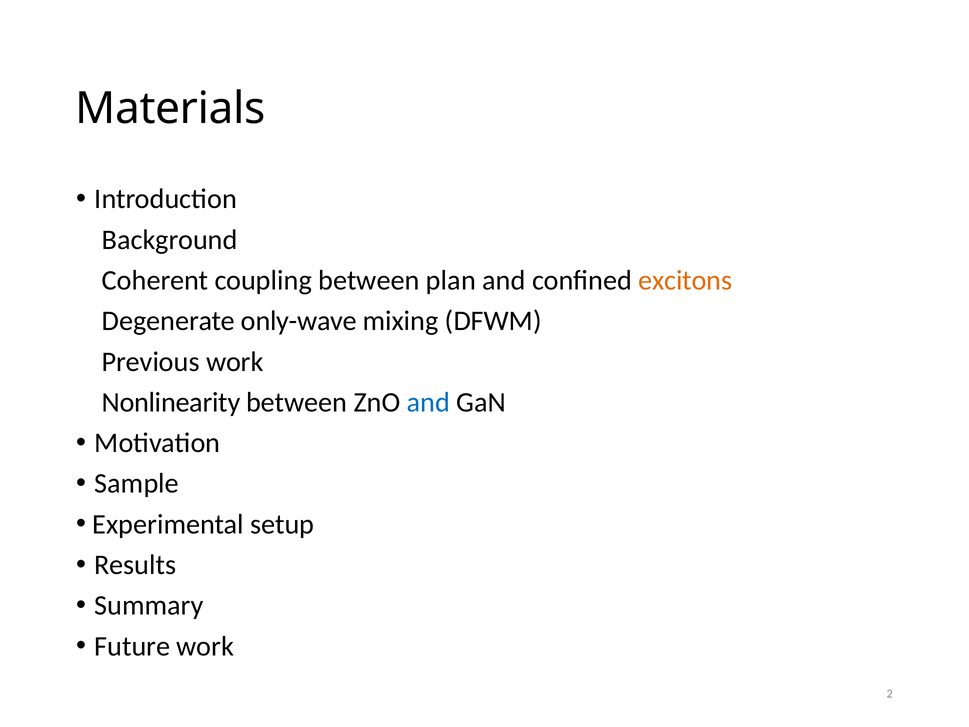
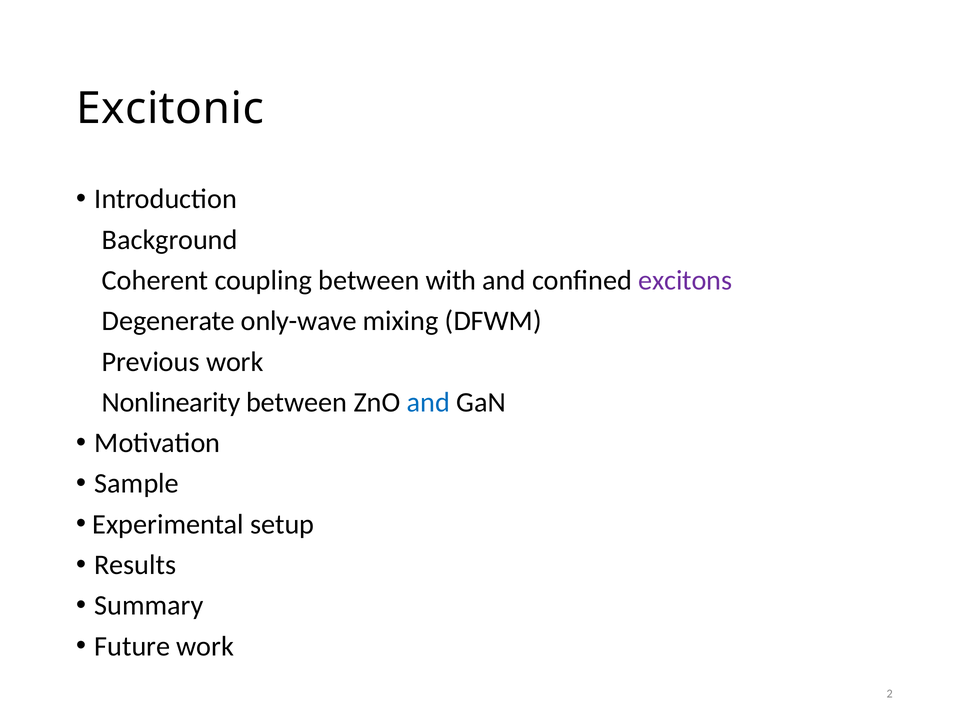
Materials: Materials -> Excitonic (170, 109)
plan: plan -> with (451, 280)
excitons colour: orange -> purple (685, 280)
